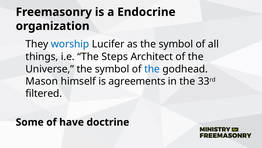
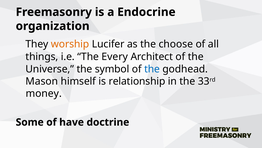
worship colour: blue -> orange (70, 44)
as the symbol: symbol -> choose (176, 44)
Steps: Steps -> Every (115, 57)
agreements: agreements -> relationship (137, 81)
filtered: filtered -> money (44, 93)
